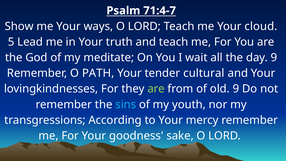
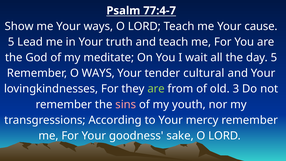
71:4-7: 71:4-7 -> 77:4-7 (160, 11)
cloud: cloud -> cause (261, 26)
day 9: 9 -> 5 (274, 58)
O PATH: PATH -> WAYS (98, 73)
old 9: 9 -> 3 (236, 89)
sins colour: light blue -> pink (126, 104)
